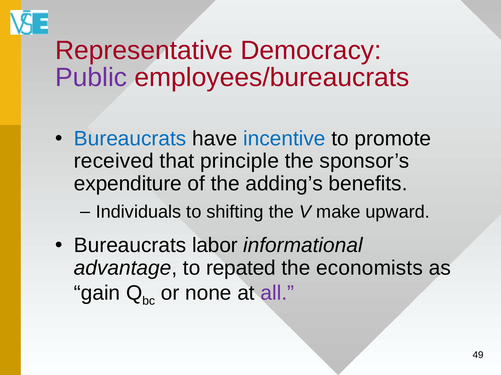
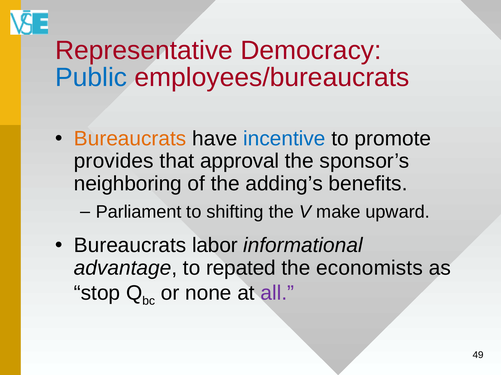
Public colour: purple -> blue (91, 78)
Bureaucrats colour: blue -> orange (130, 139)
received: received -> provides (114, 161)
principle: principle -> approval (240, 161)
expenditure: expenditure -> neighboring (128, 184)
Individuals: Individuals -> Parliament (139, 212)
gain: gain -> stop (97, 293)
